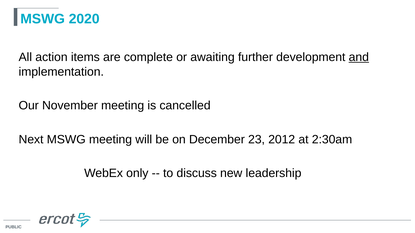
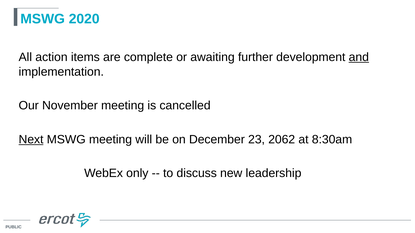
Next underline: none -> present (31, 140)
2012: 2012 -> 2062 (282, 140)
2:30am: 2:30am -> 8:30am (332, 140)
